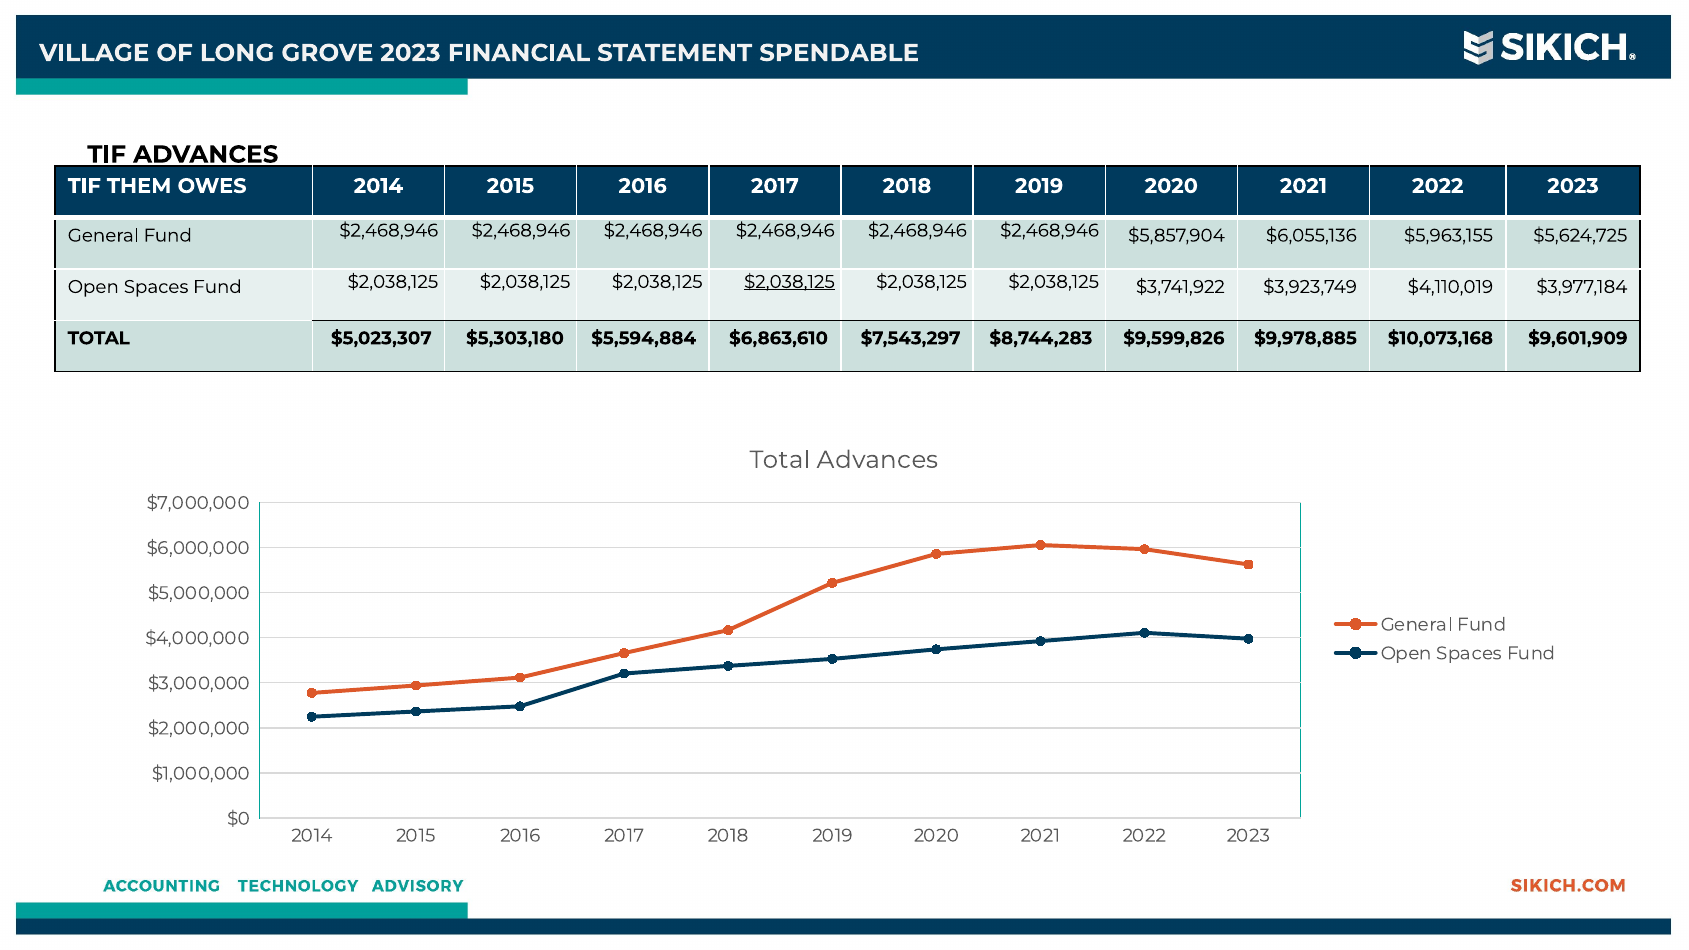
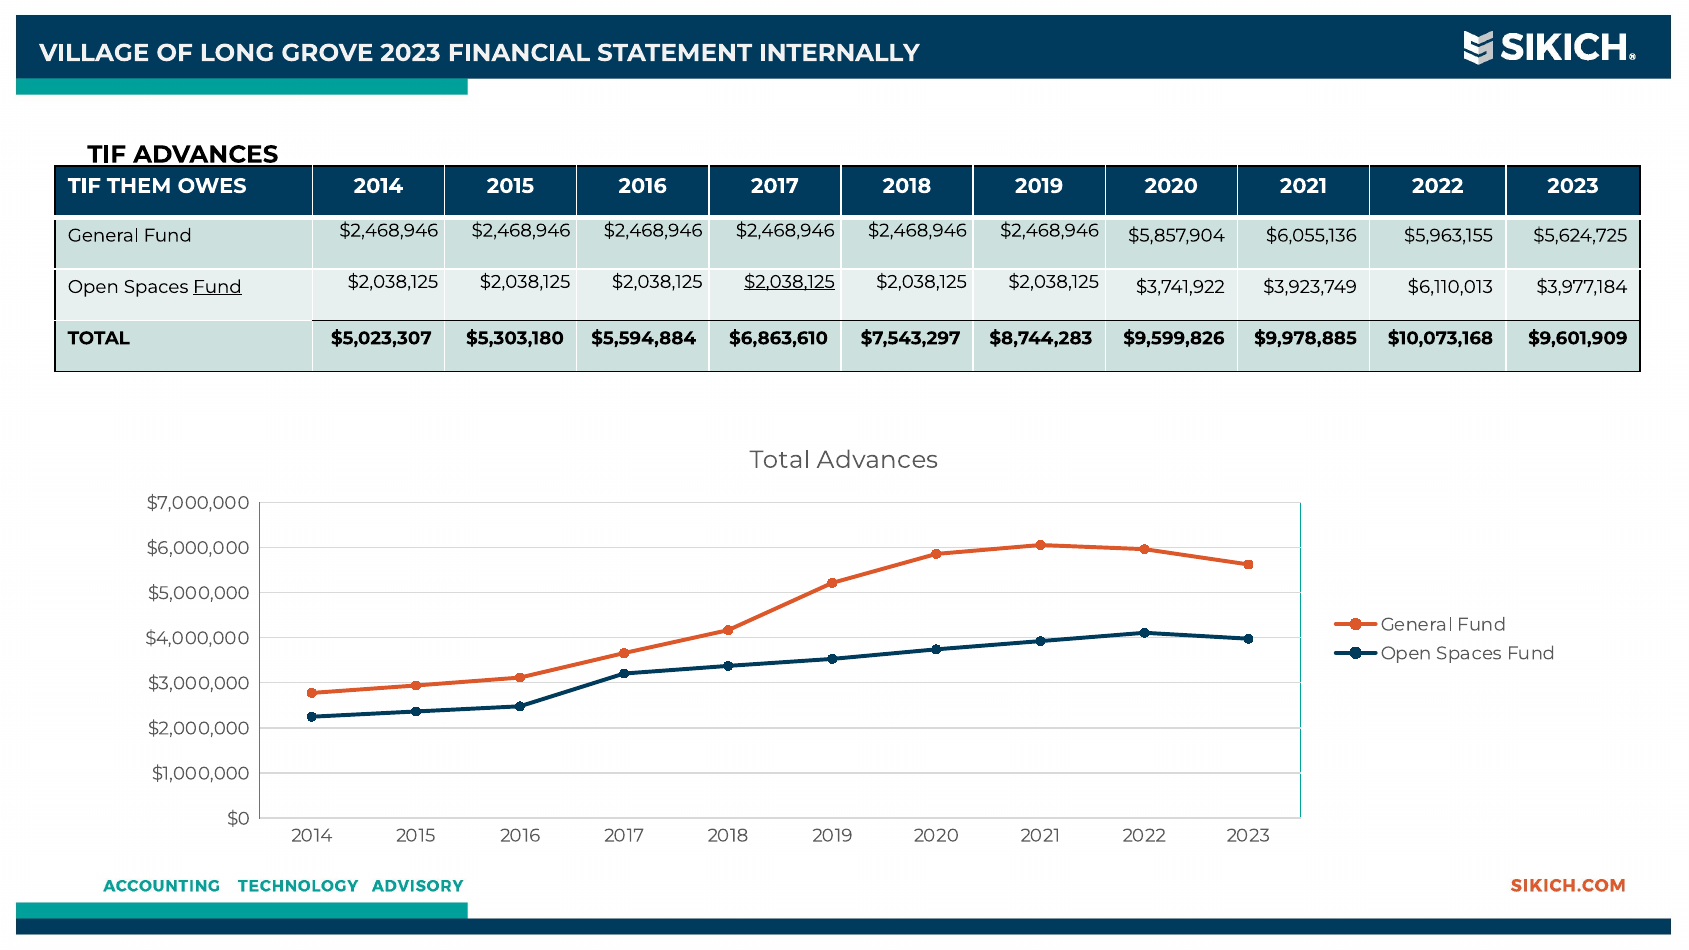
SPENDABLE: SPENDABLE -> INTERNALLY (839, 53)
Fund underline: none -> present (217, 287)
$4,110,019: $4,110,019 -> $6,110,013 (1450, 287)
